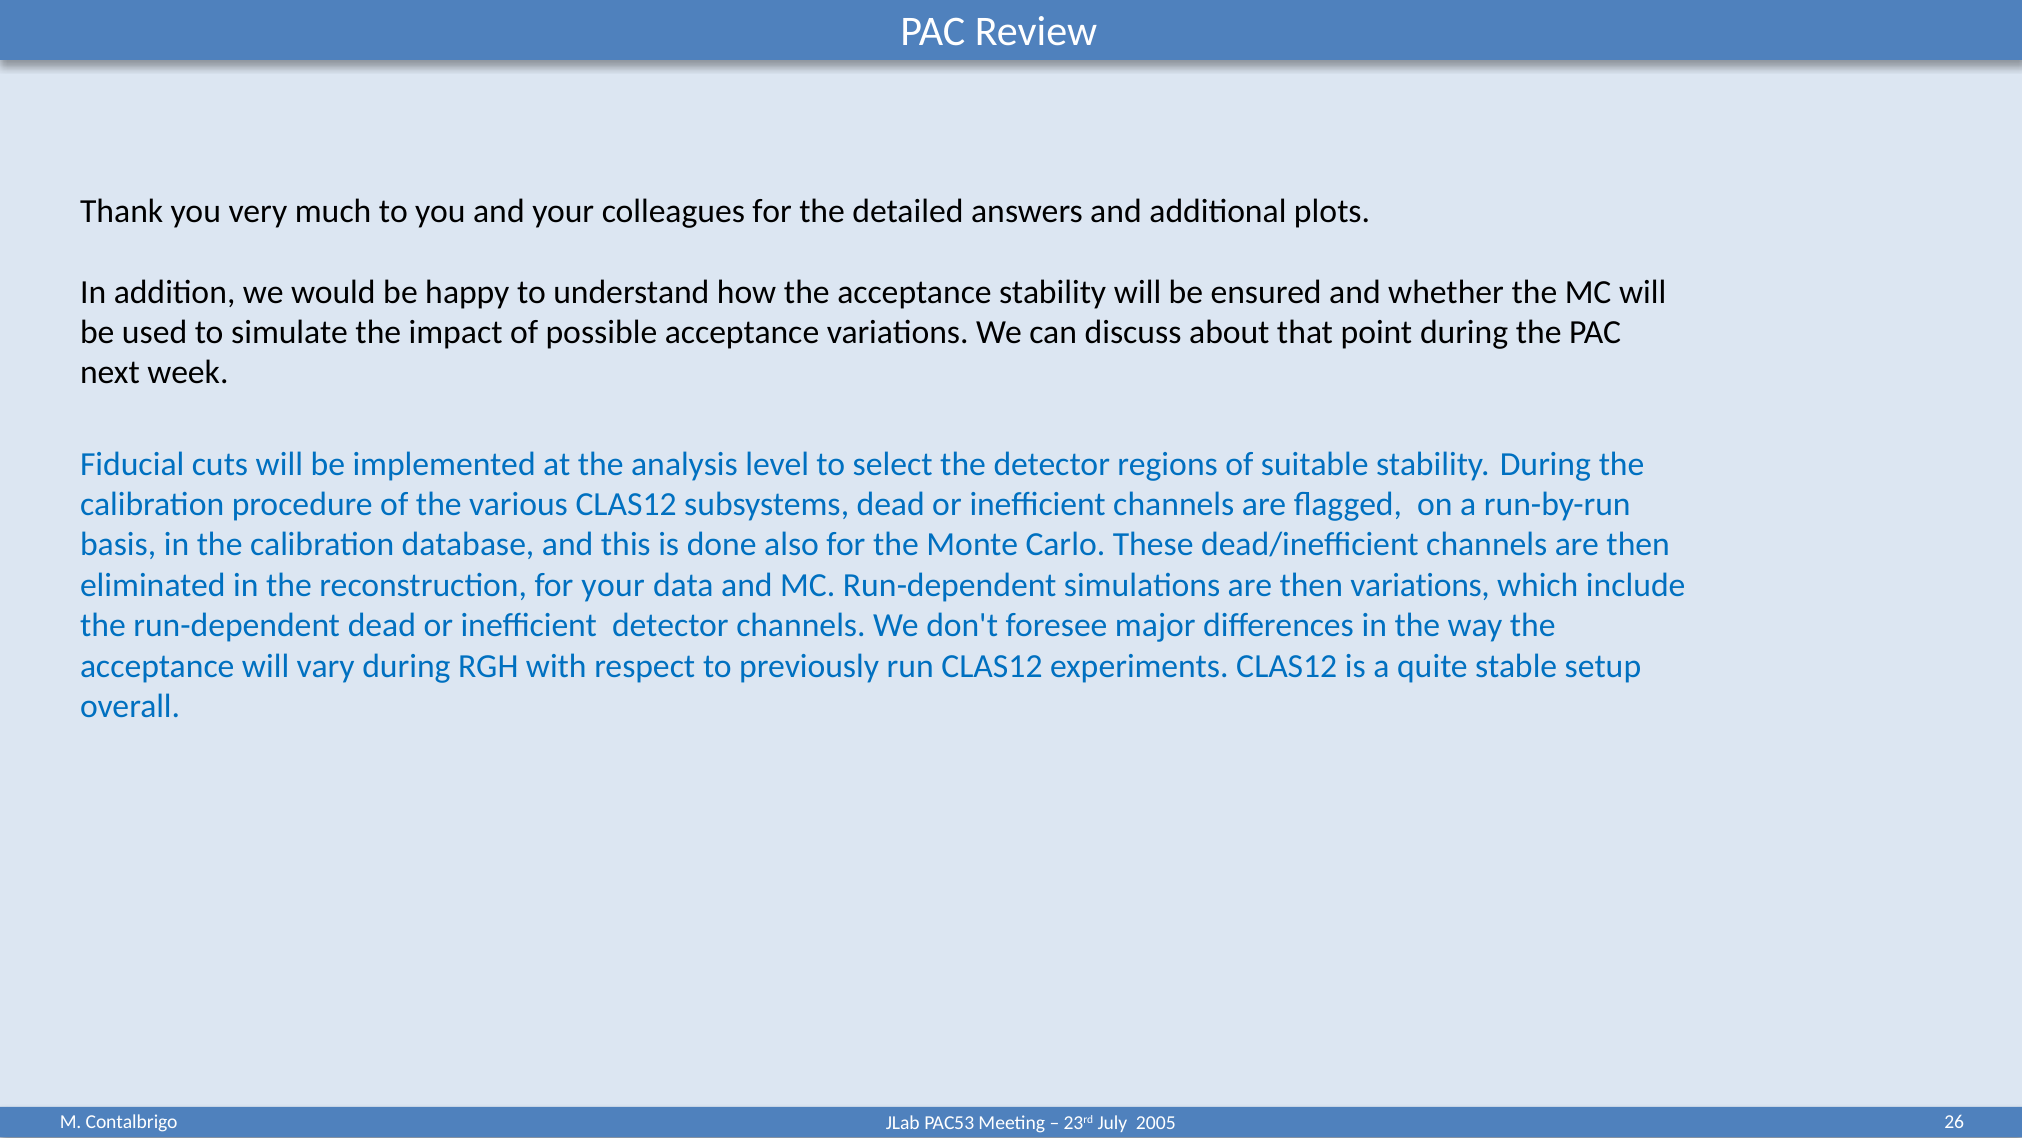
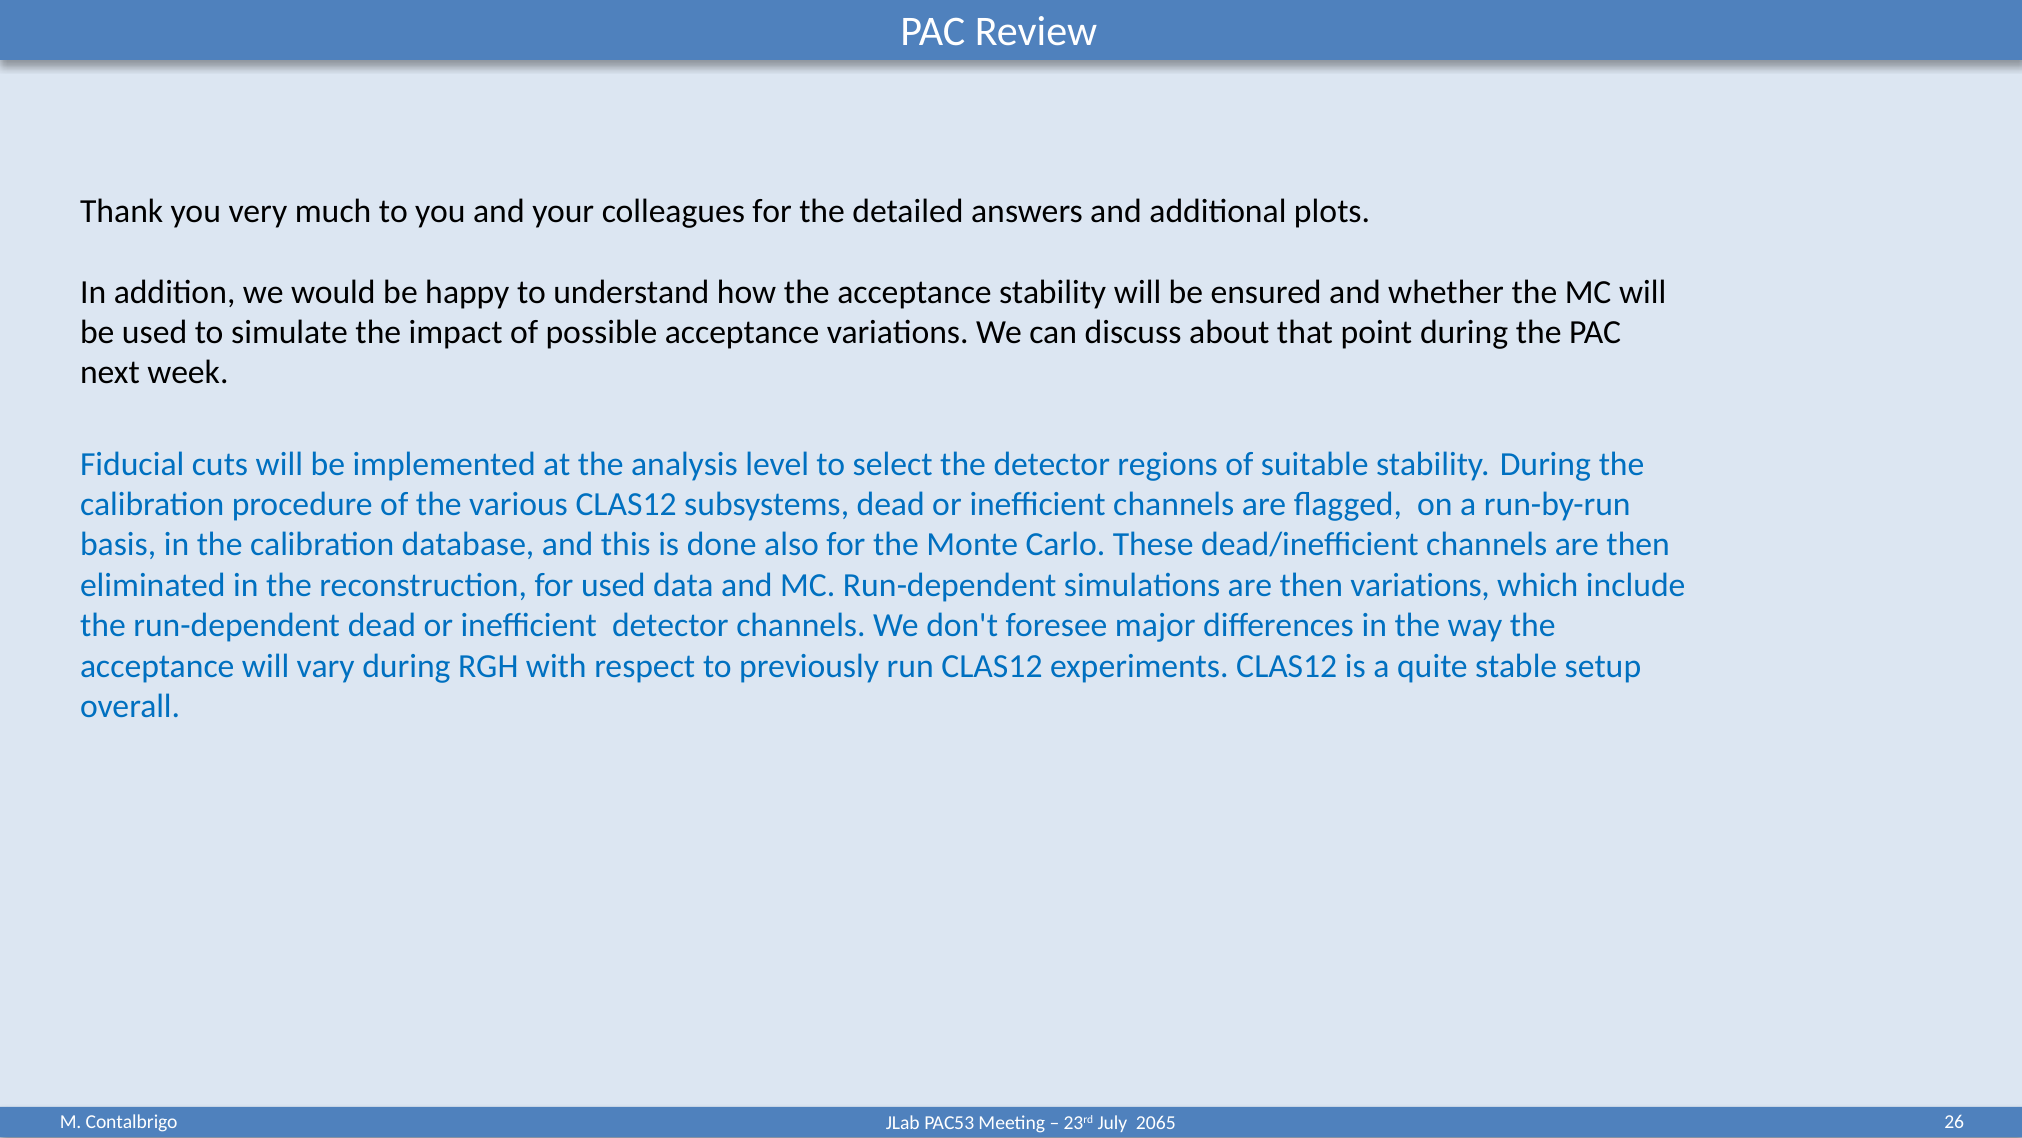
for your: your -> used (613, 585)
2005: 2005 -> 2065 (1156, 1122)
